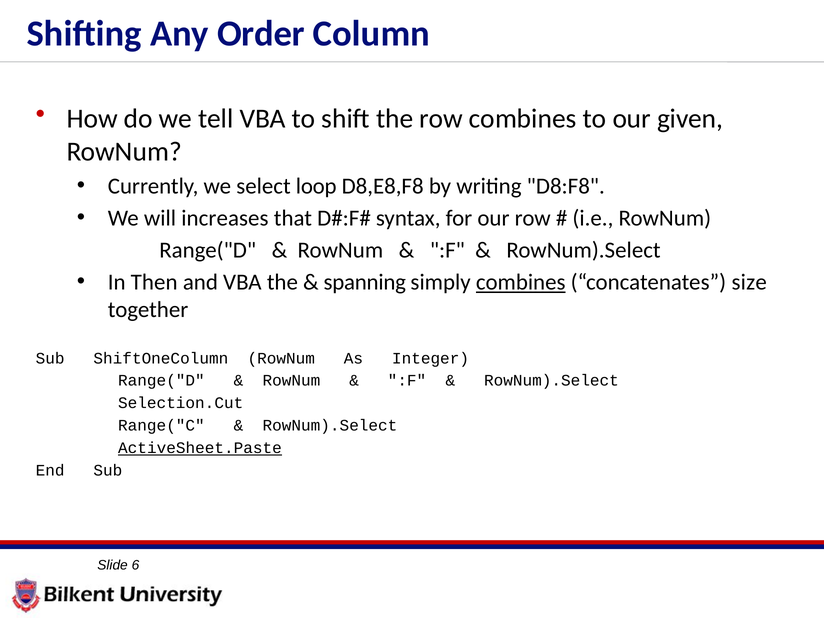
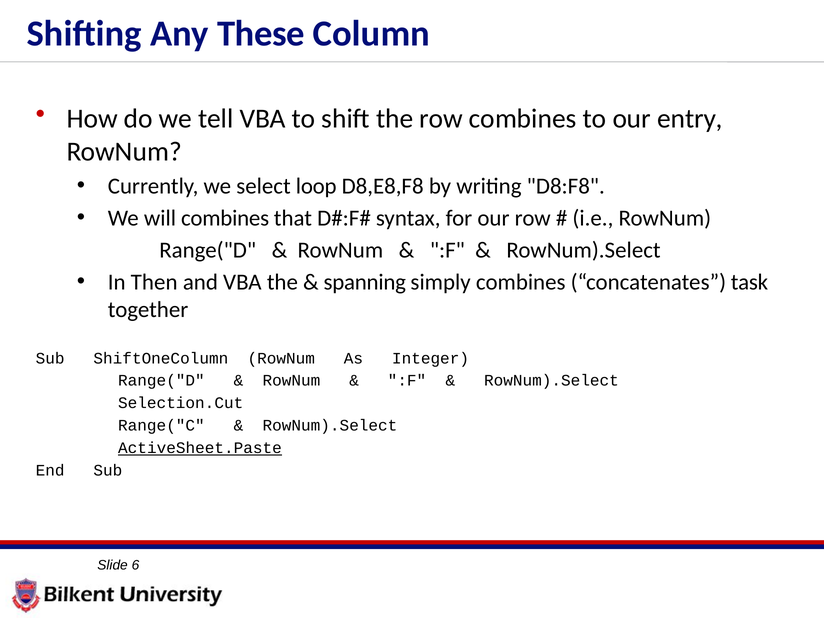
Order: Order -> These (261, 33)
given: given -> entry (690, 119)
will increases: increases -> combines (225, 218)
combines underline: present -> none (521, 282)
size: size -> task (749, 282)
